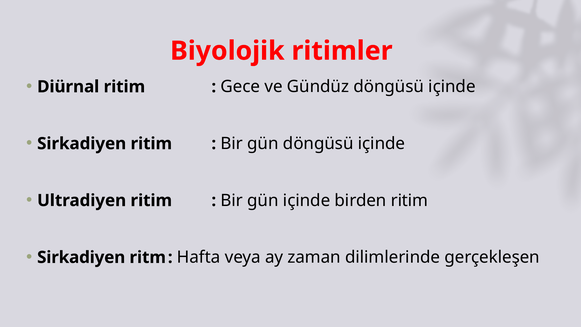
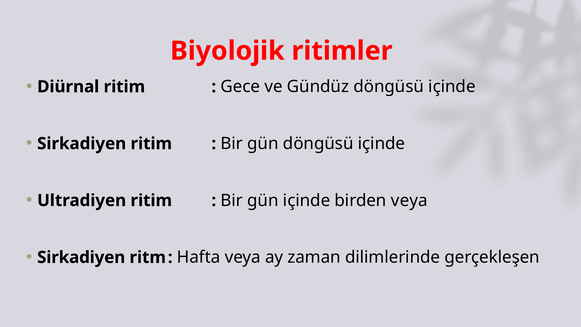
birden ritim: ritim -> veya (409, 200)
